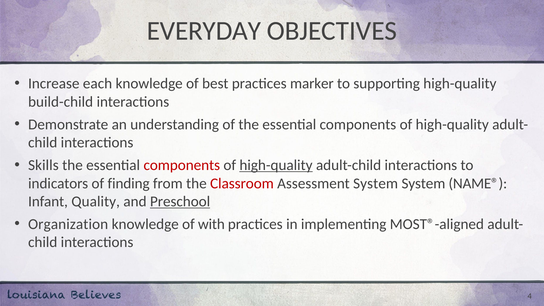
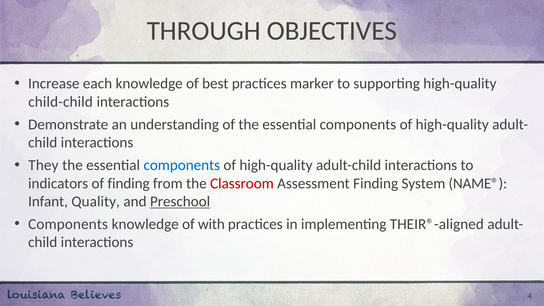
EVERYDAY: EVERYDAY -> THROUGH (204, 31)
build-child: build-child -> child-child (61, 102)
Skills: Skills -> They (43, 165)
components colour: red -> blue (182, 165)
high-quality underline: present -> none (276, 165)
Assessment System: System -> Finding (376, 183)
Organization: Organization -> Components (68, 224)
MOST®-aligned: MOST®-aligned -> THEIR®-aligned (437, 224)
